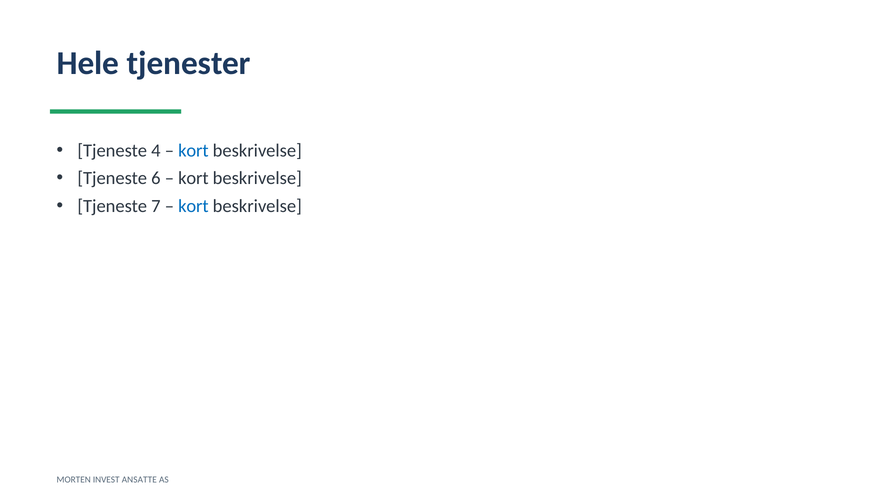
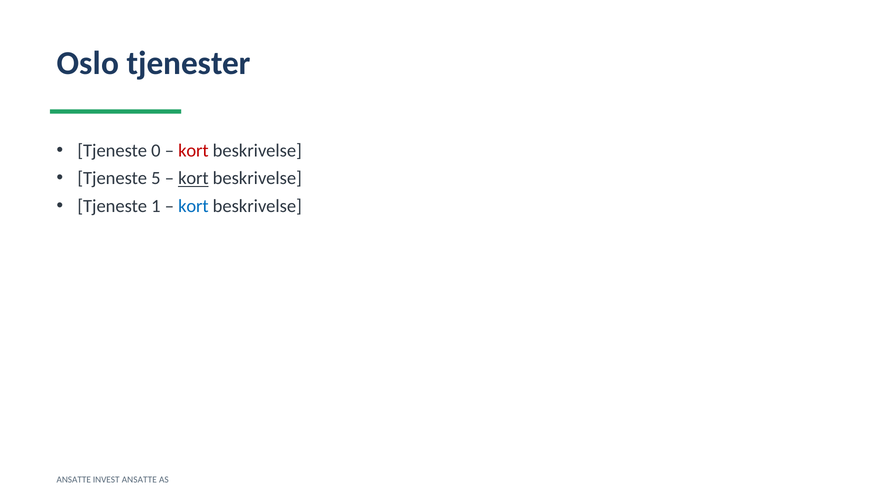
Hele: Hele -> Oslo (88, 63)
4: 4 -> 0 (156, 151)
kort colour: blue -> red (193, 151)
6: 6 -> 5 (156, 178)
kort underline: none -> present (193, 178)
7: 7 -> 1 (156, 206)
MORTEN: MORTEN -> ANSATTE (74, 480)
